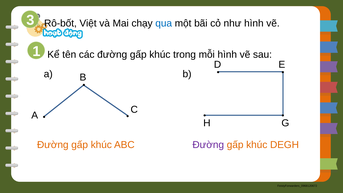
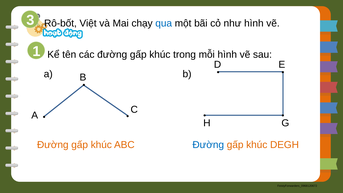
Đường colour: purple -> blue (208, 145)
